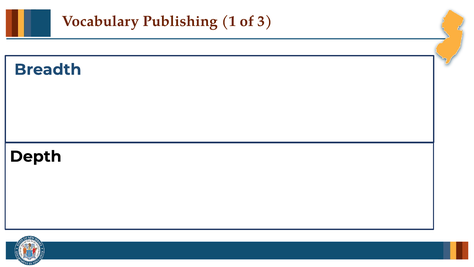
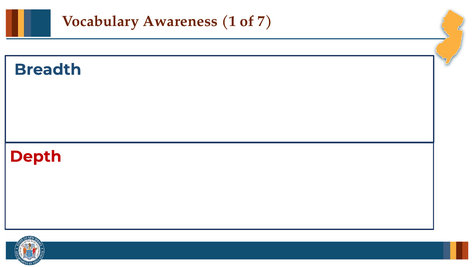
Publishing: Publishing -> Awareness (180, 21)
3: 3 -> 7 (265, 21)
Depth colour: black -> red (36, 156)
